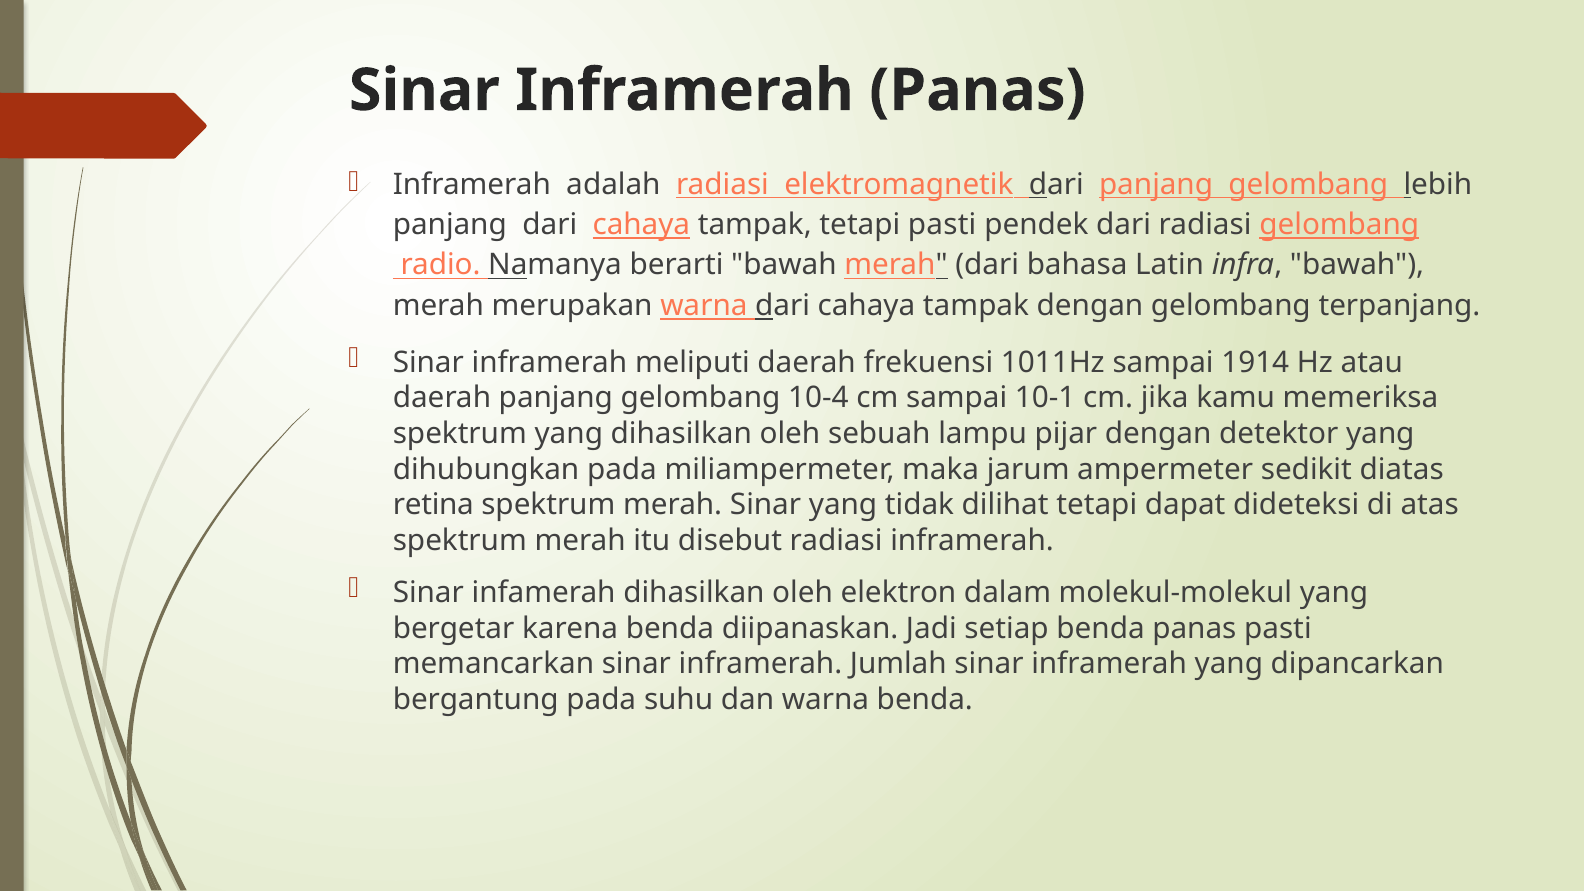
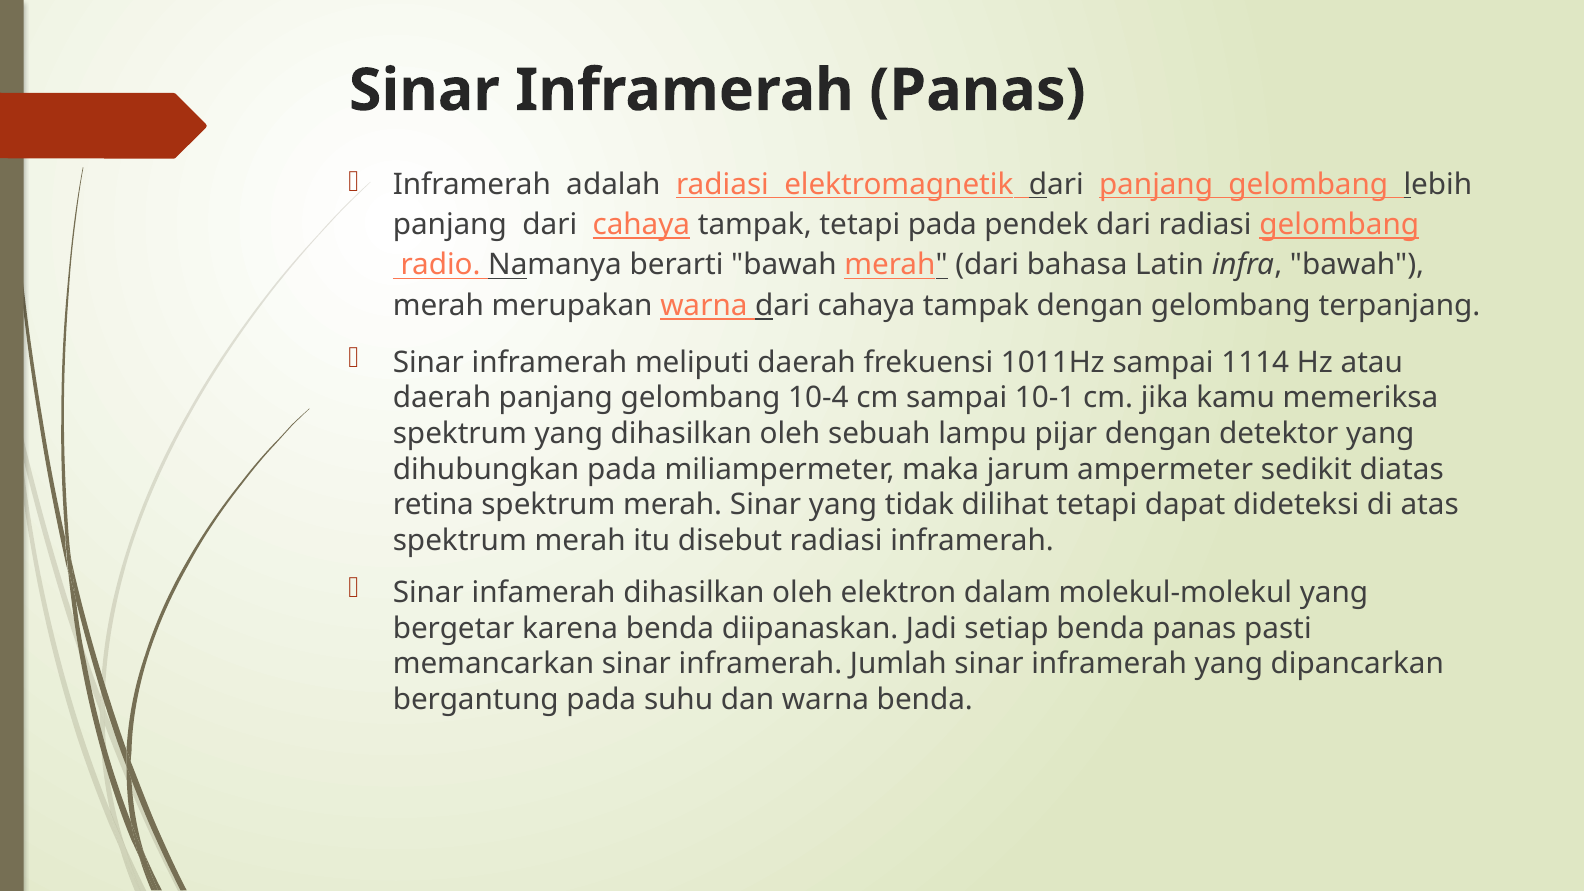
tetapi pasti: pasti -> pada (942, 225)
1914: 1914 -> 1114 (1255, 362)
